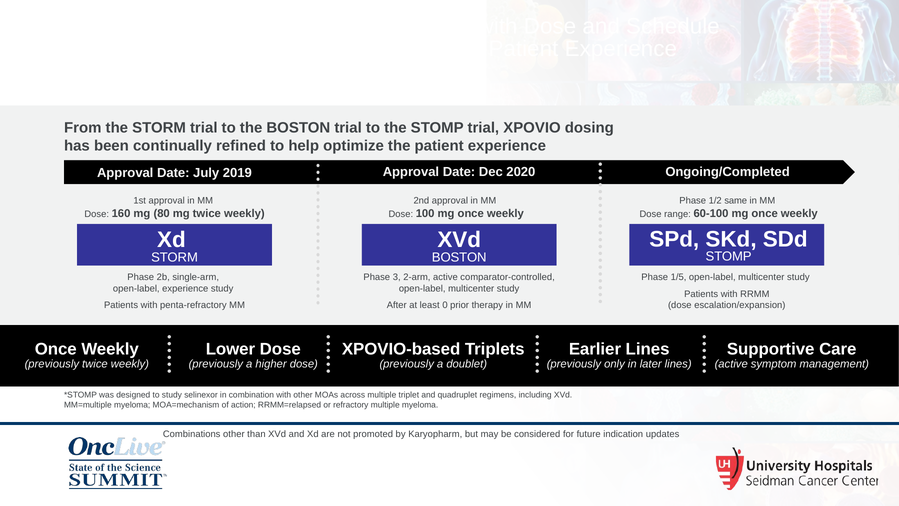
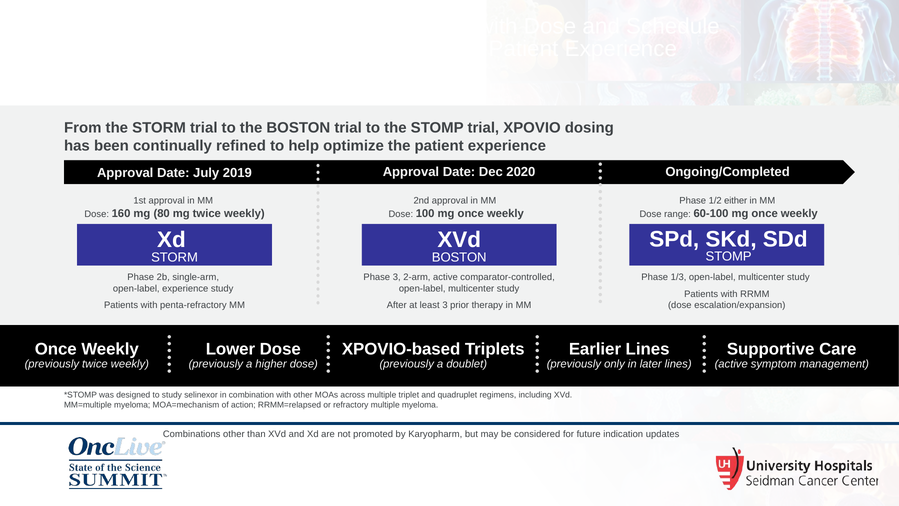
same: same -> either (736, 201)
1/5: 1/5 -> 1/3 (679, 277)
least 0: 0 -> 3 (445, 305)
